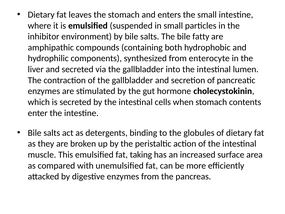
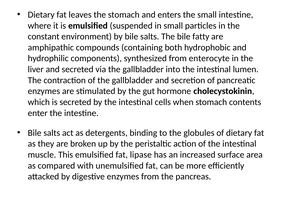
inhibitor: inhibitor -> constant (44, 36)
taking: taking -> lipase (141, 155)
